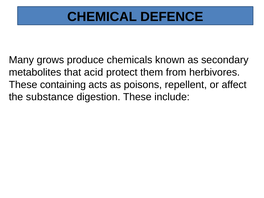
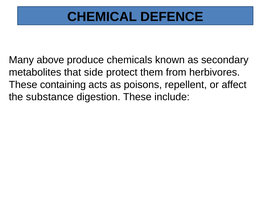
grows: grows -> above (50, 60)
acid: acid -> side (94, 72)
